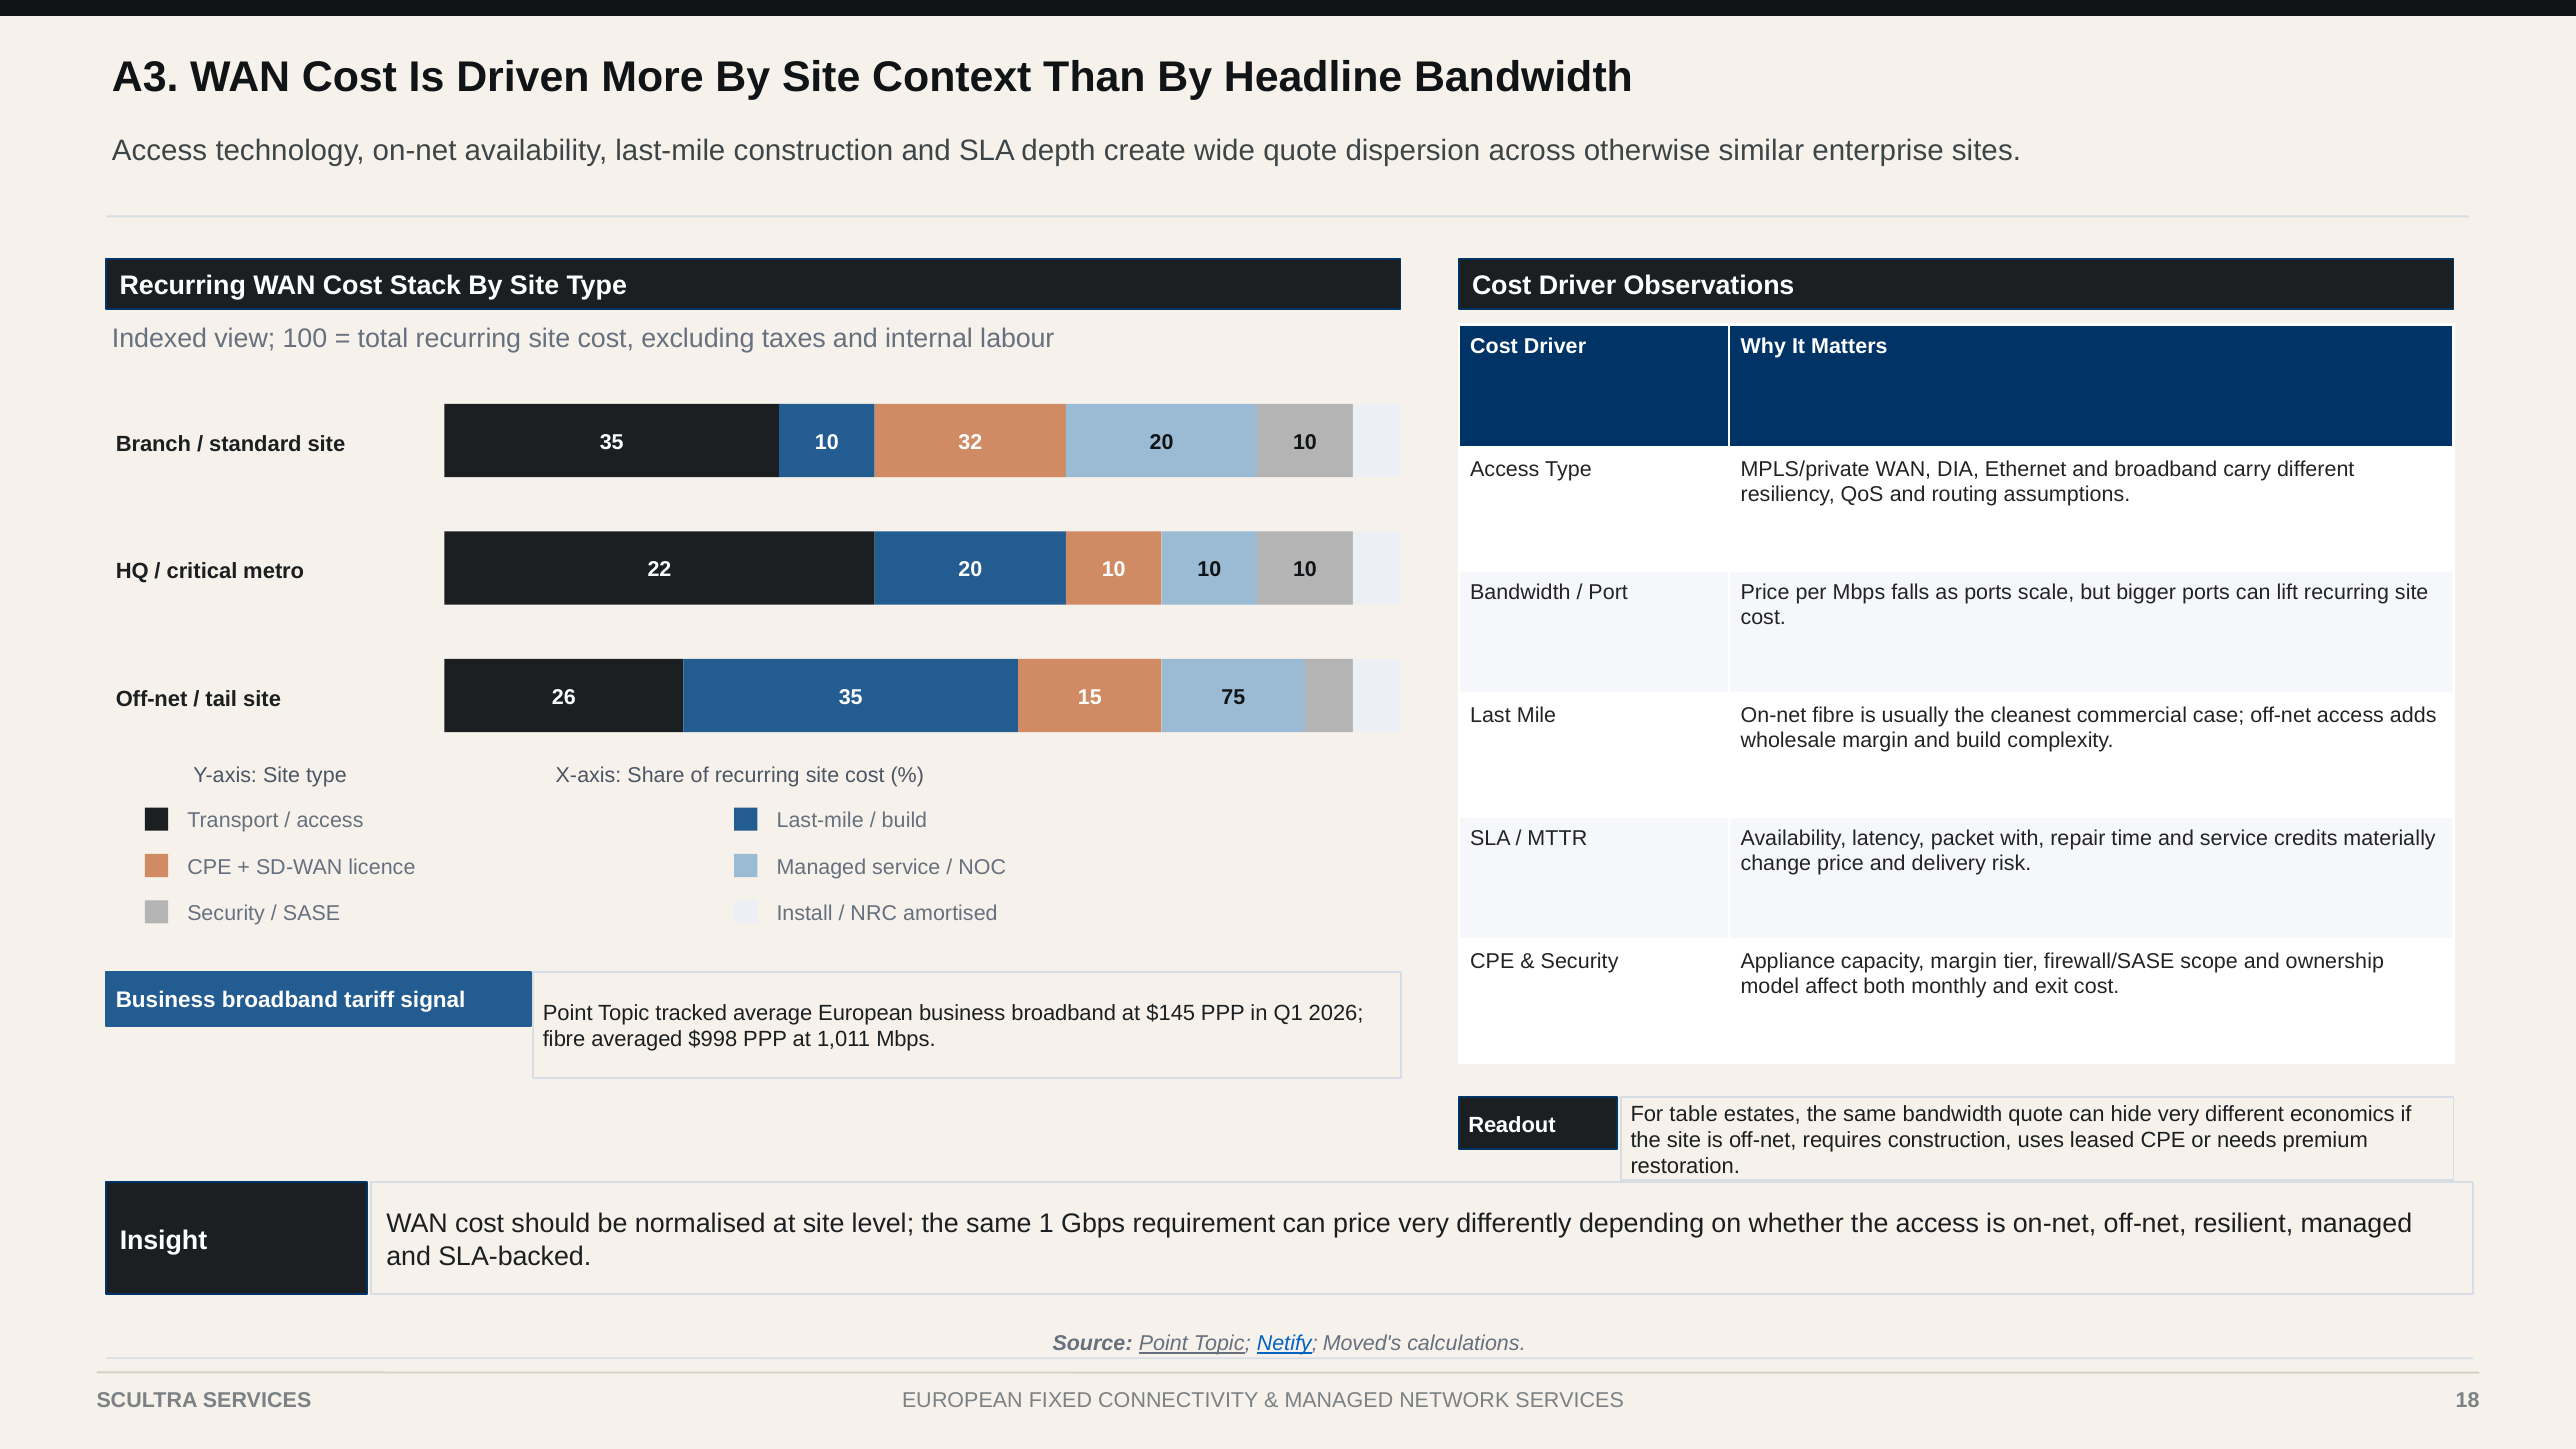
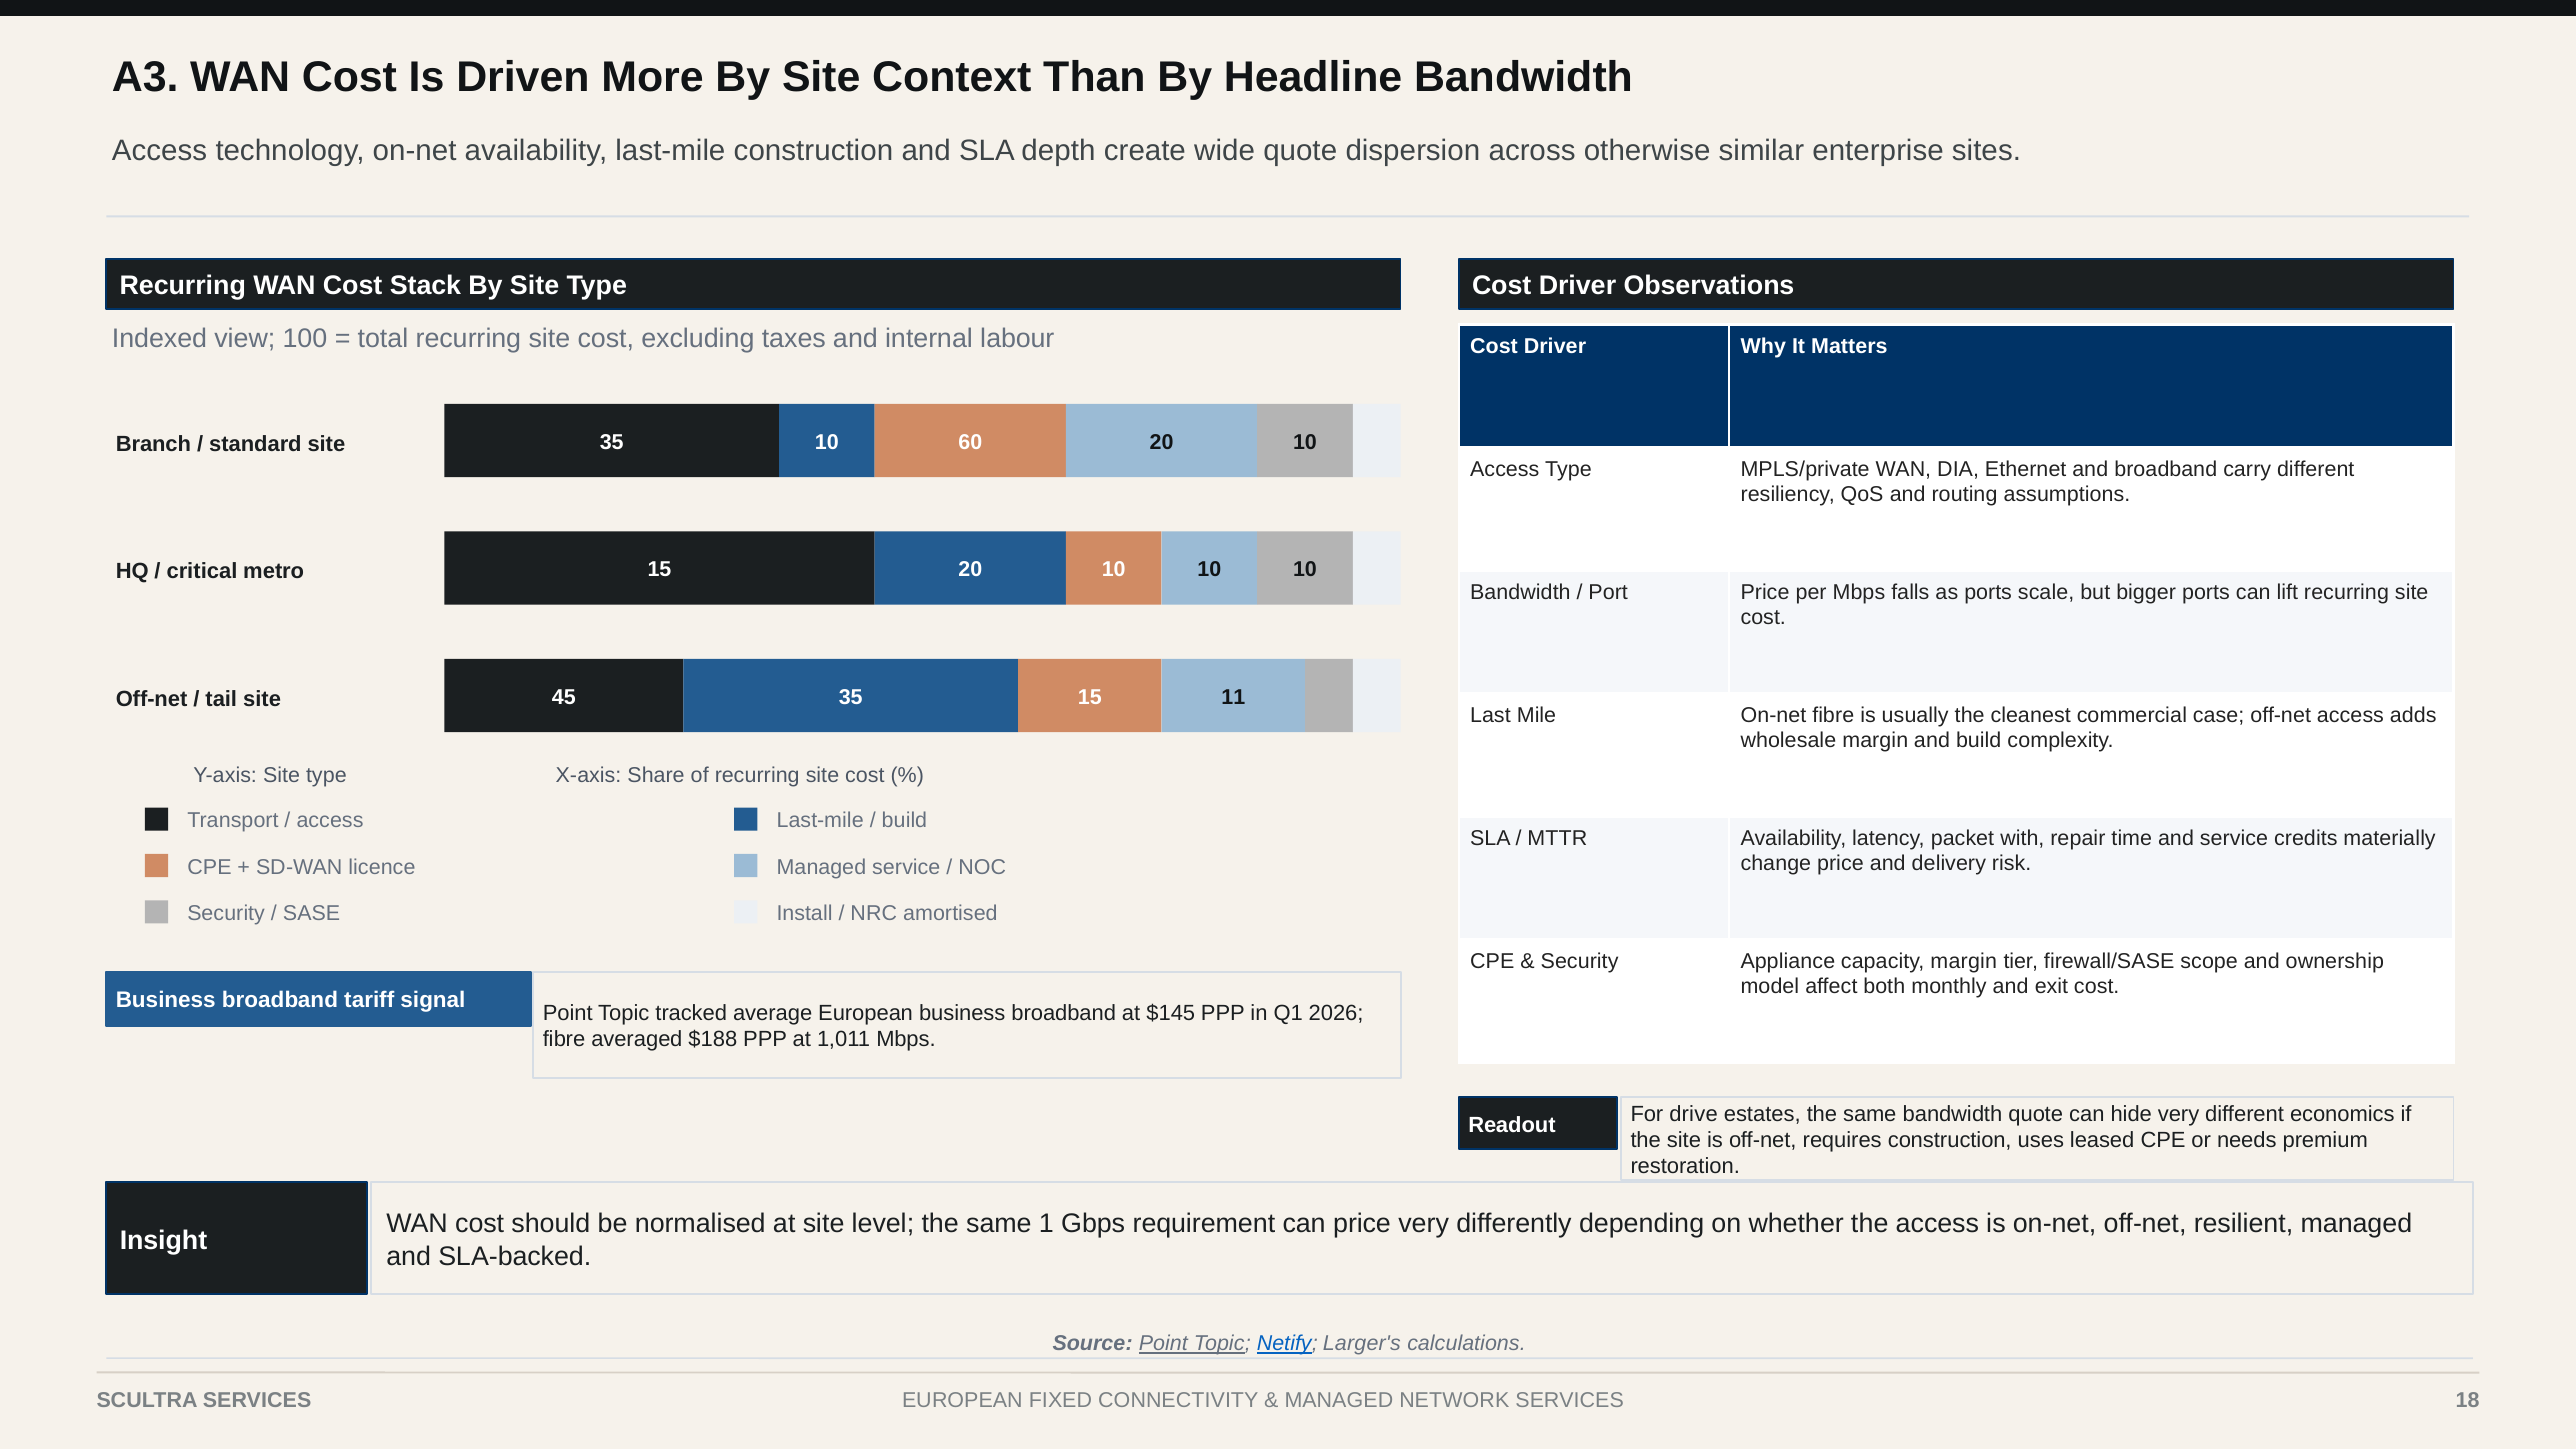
32: 32 -> 60 (970, 442)
metro 22: 22 -> 15 (659, 569)
26: 26 -> 45 (564, 697)
75: 75 -> 11 (1233, 697)
$998: $998 -> $188 (713, 1040)
table: table -> drive (1694, 1114)
Moved's: Moved's -> Larger's (1362, 1343)
